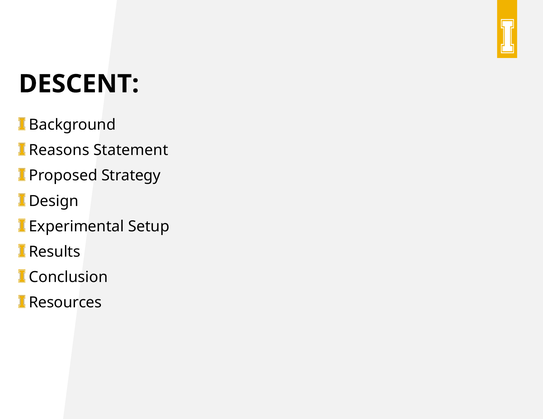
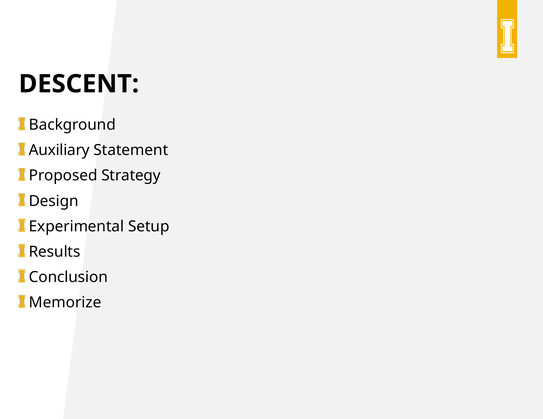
Reasons: Reasons -> Auxiliary (59, 150)
Resources: Resources -> Memorize (65, 303)
